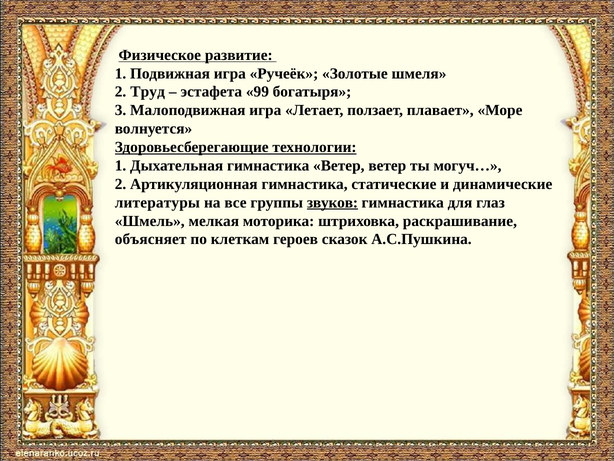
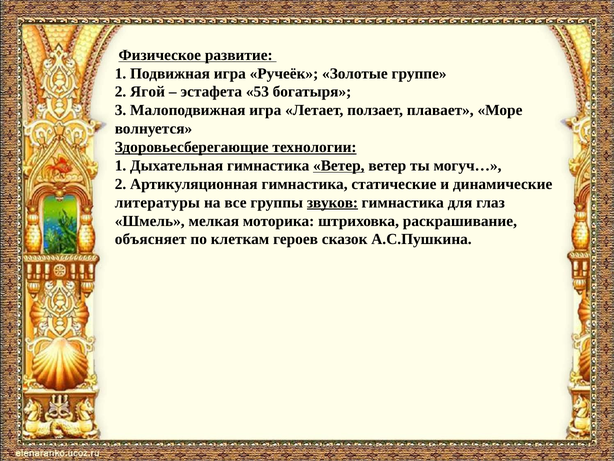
шмеля: шмеля -> группе (419, 73)
Труд: Труд -> Ягой (148, 92)
99: 99 -> 53 (257, 92)
Ветер underline: none -> present (339, 165)
